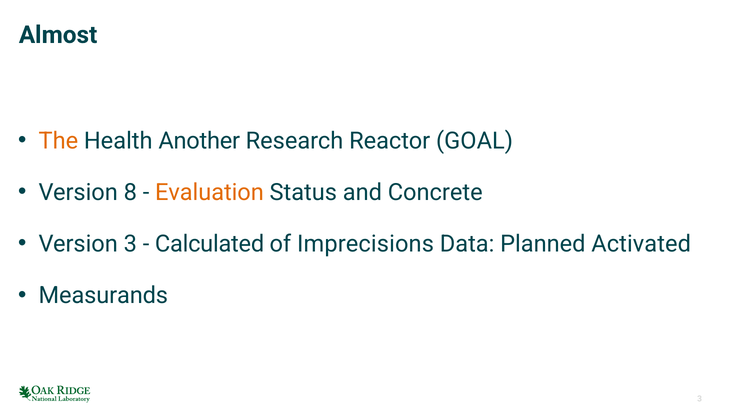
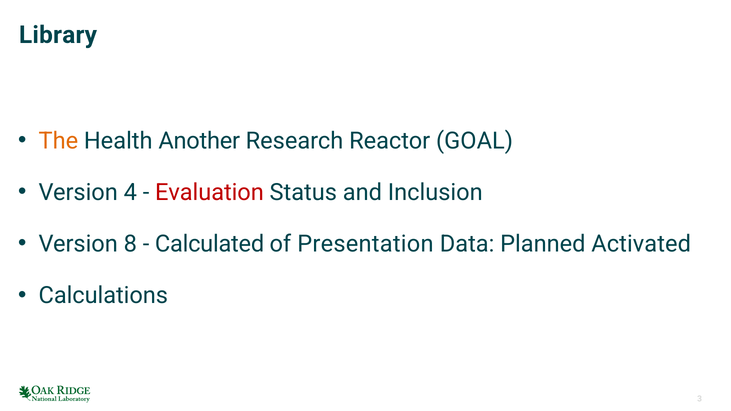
Almost: Almost -> Library (58, 35)
8: 8 -> 4 (130, 192)
Evaluation colour: orange -> red (209, 192)
Concrete: Concrete -> Inclusion (435, 192)
Version 3: 3 -> 8 (130, 244)
Imprecisions: Imprecisions -> Presentation (365, 244)
Measurands: Measurands -> Calculations (103, 296)
